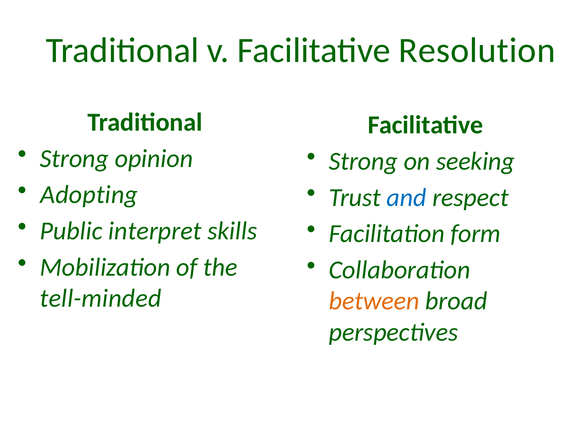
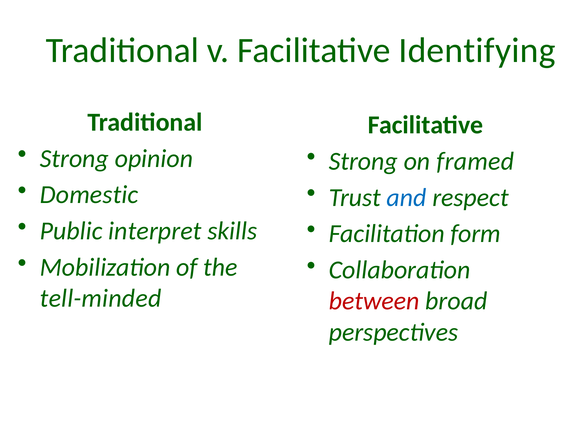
Resolution: Resolution -> Identifying (477, 50)
seeking: seeking -> framed (475, 161)
Adopting: Adopting -> Domestic (89, 195)
between colour: orange -> red (374, 301)
